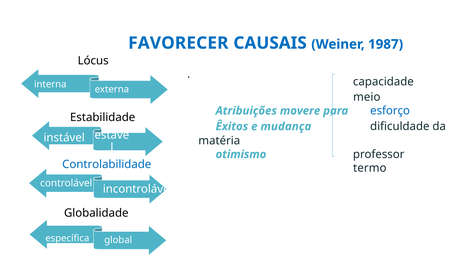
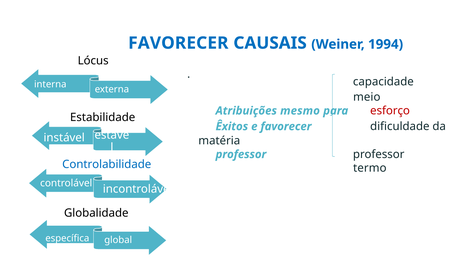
1987: 1987 -> 1994 (386, 44)
movere: movere -> mesmo (300, 111)
esforço colour: blue -> red (390, 111)
e mudança: mudança -> favorecer (286, 126)
otimismo: otimismo -> professor (241, 154)
